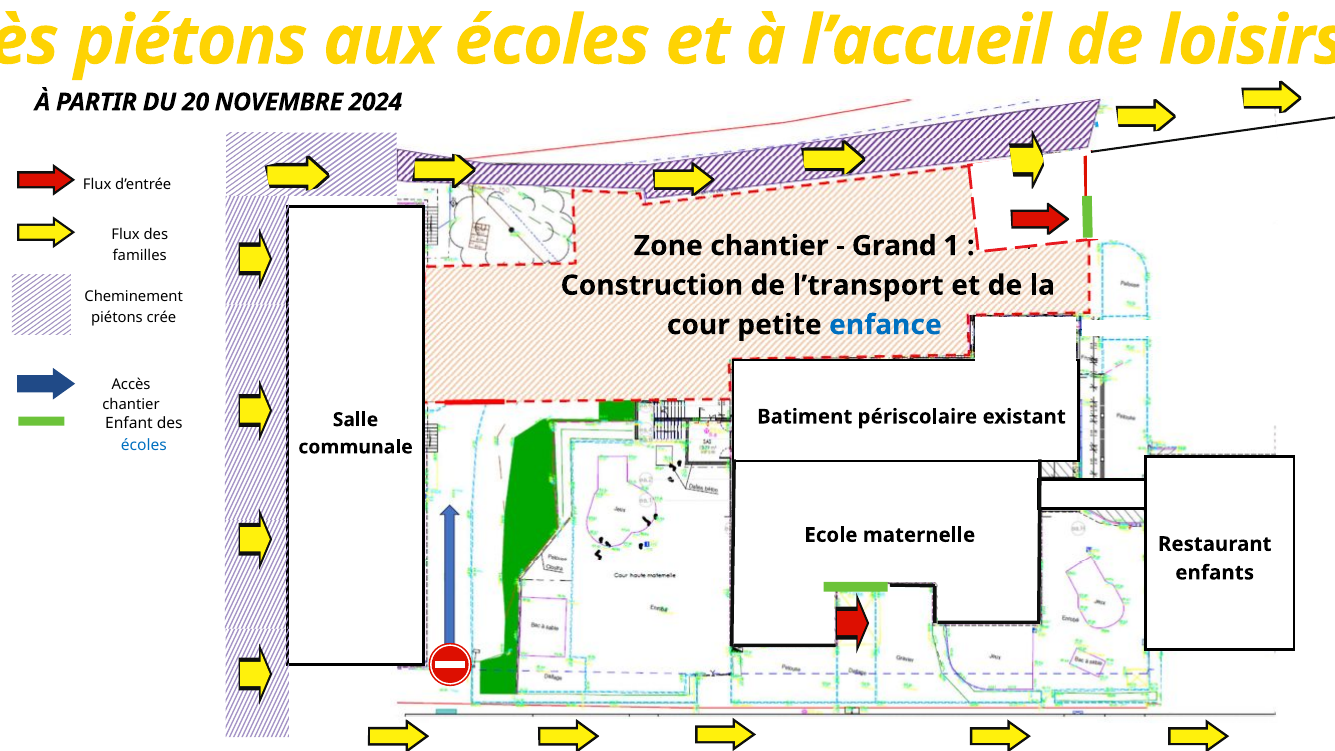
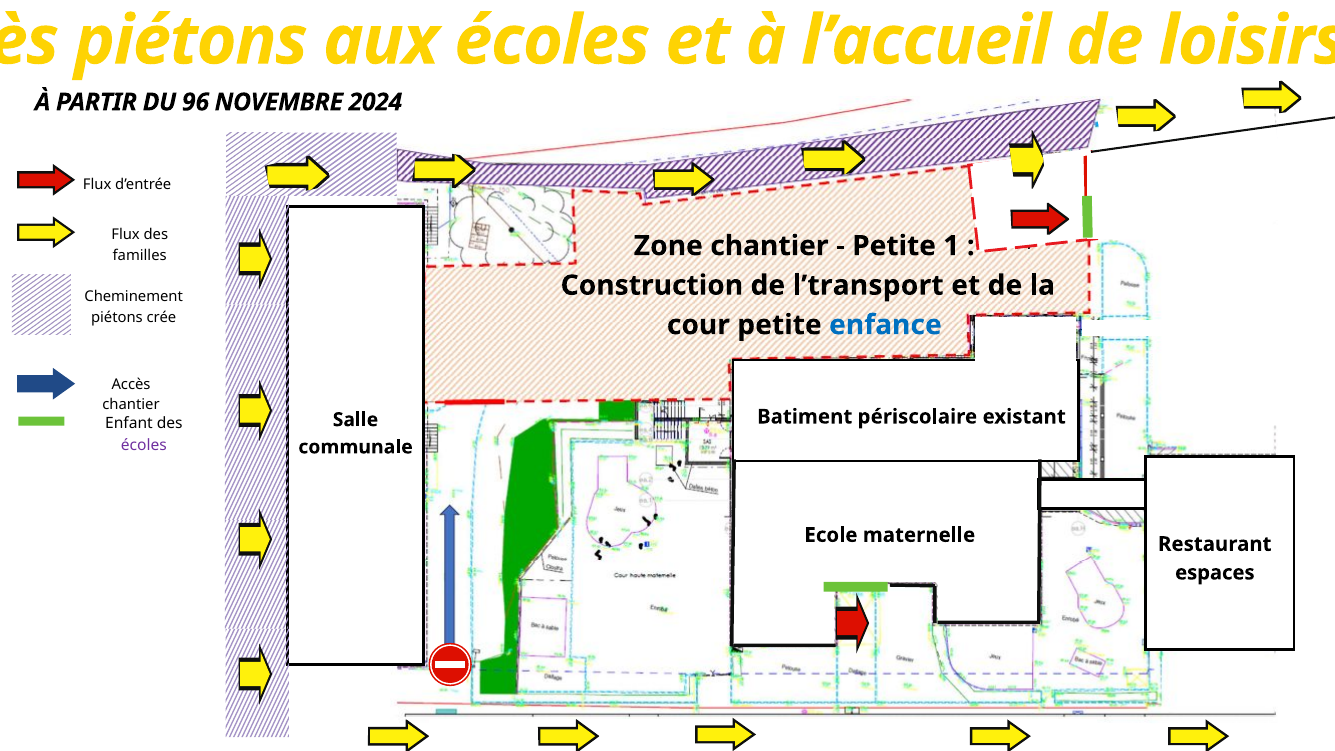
20: 20 -> 96 (196, 102)
Grand: Grand -> Petite (894, 246)
écoles colour: blue -> purple (144, 446)
enfants: enfants -> espaces (1215, 573)
